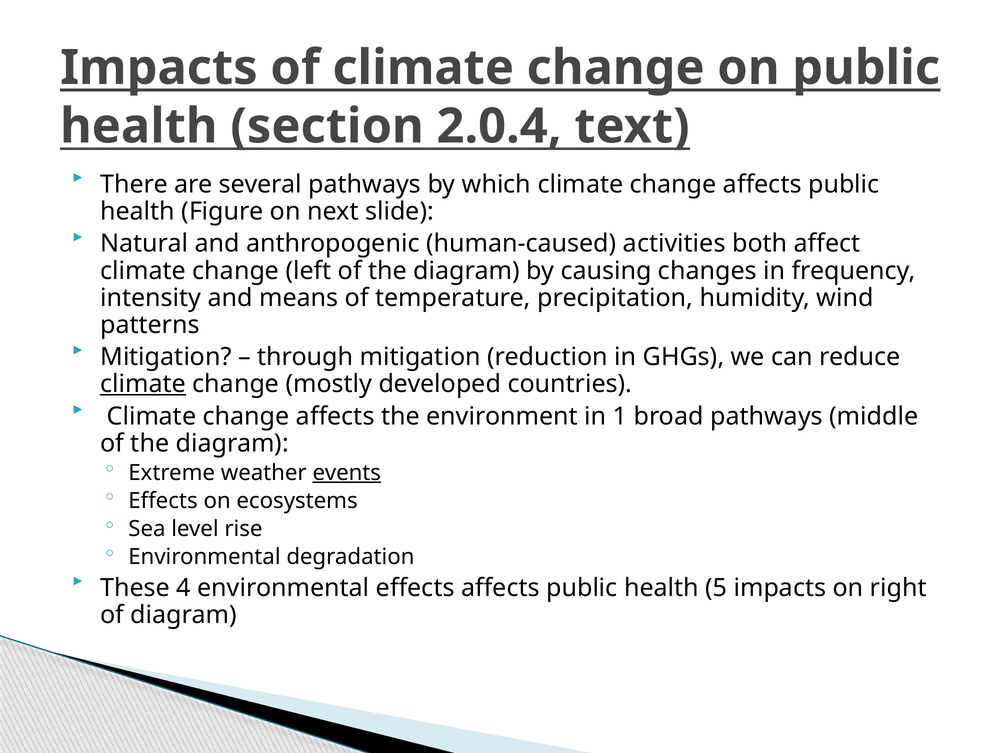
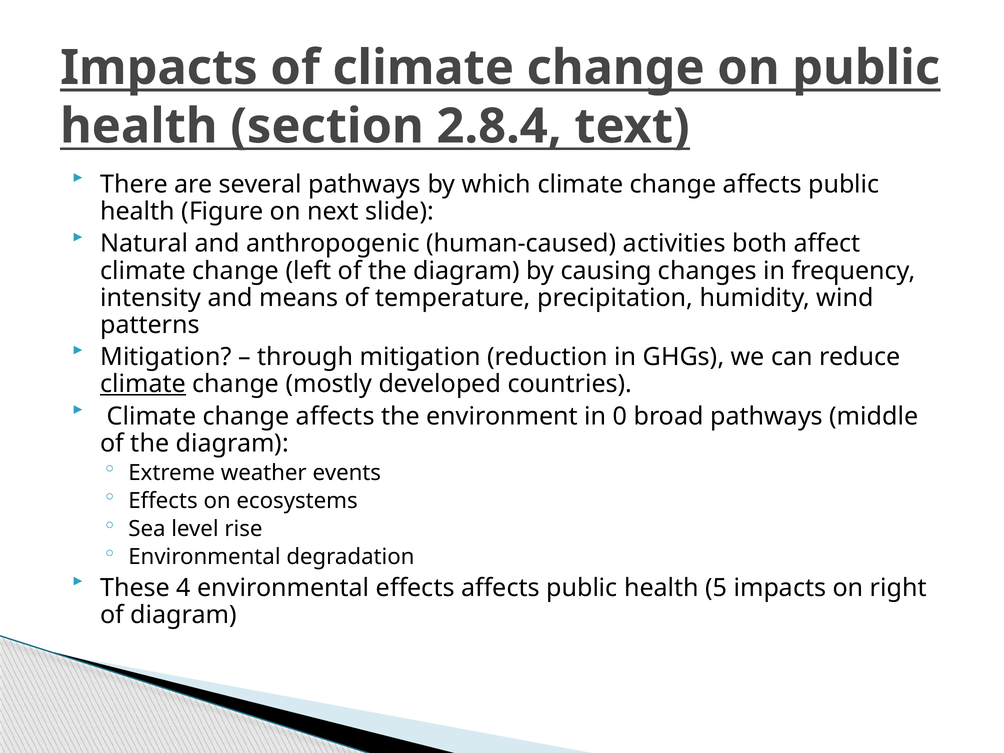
2.0.4: 2.0.4 -> 2.8.4 (499, 126)
1: 1 -> 0 (620, 416)
events underline: present -> none (347, 473)
